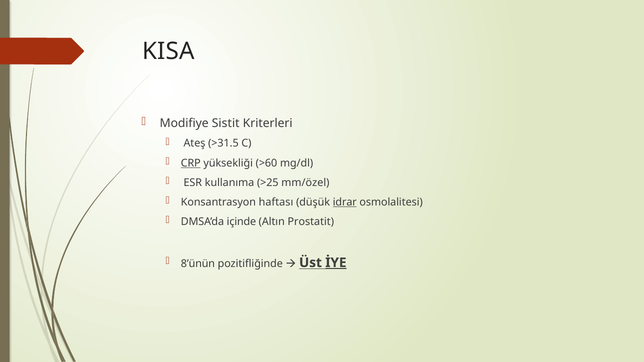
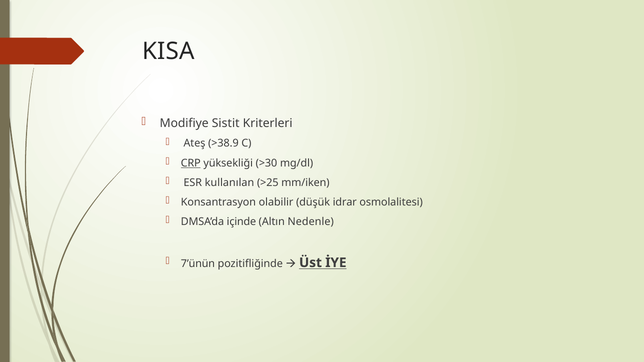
>31.5: >31.5 -> >38.9 (223, 144)
>60: >60 -> >30 (266, 163)
kullanıma: kullanıma -> kullanılan (229, 183)
mm/özel: mm/özel -> mm/iken (305, 183)
haftası: haftası -> olabilir (276, 202)
idrar underline: present -> none (345, 202)
Prostatit: Prostatit -> Nedenle (311, 222)
8’ünün: 8’ünün -> 7’ünün (198, 264)
İYE underline: present -> none (336, 263)
